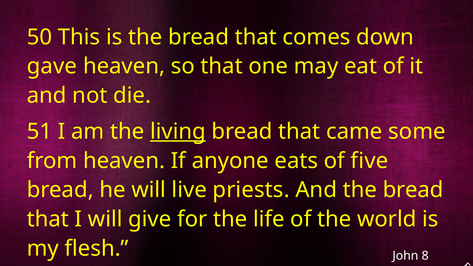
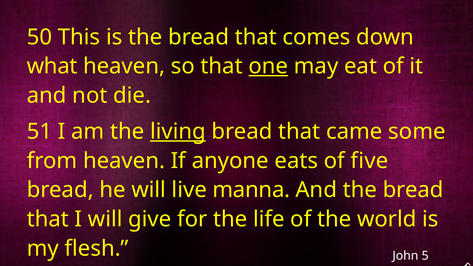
gave: gave -> what (52, 66)
one underline: none -> present (268, 66)
priests: priests -> manna (251, 190)
8: 8 -> 5 (425, 256)
